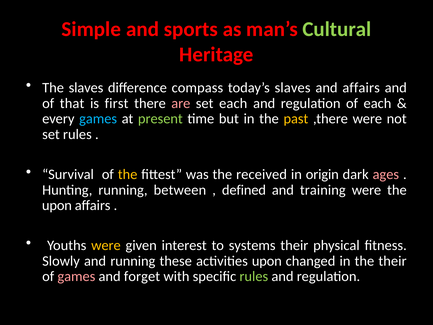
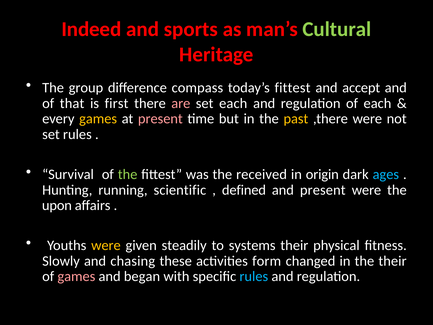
Simple: Simple -> Indeed (91, 29)
The slaves: slaves -> group (86, 88)
today’s slaves: slaves -> fittest (293, 88)
and affairs: affairs -> accept (361, 88)
games colour: light blue -> yellow (98, 119)
present colour: light green -> pink (160, 119)
the colour: yellow -> light green (128, 174)
ages colour: pink -> light blue (386, 174)
between: between -> scientific (180, 190)
and training: training -> present (323, 190)
interest: interest -> steadily (184, 245)
and running: running -> chasing (133, 261)
activities upon: upon -> form (267, 261)
forget: forget -> began (142, 276)
rules colour: light green -> light blue (254, 276)
